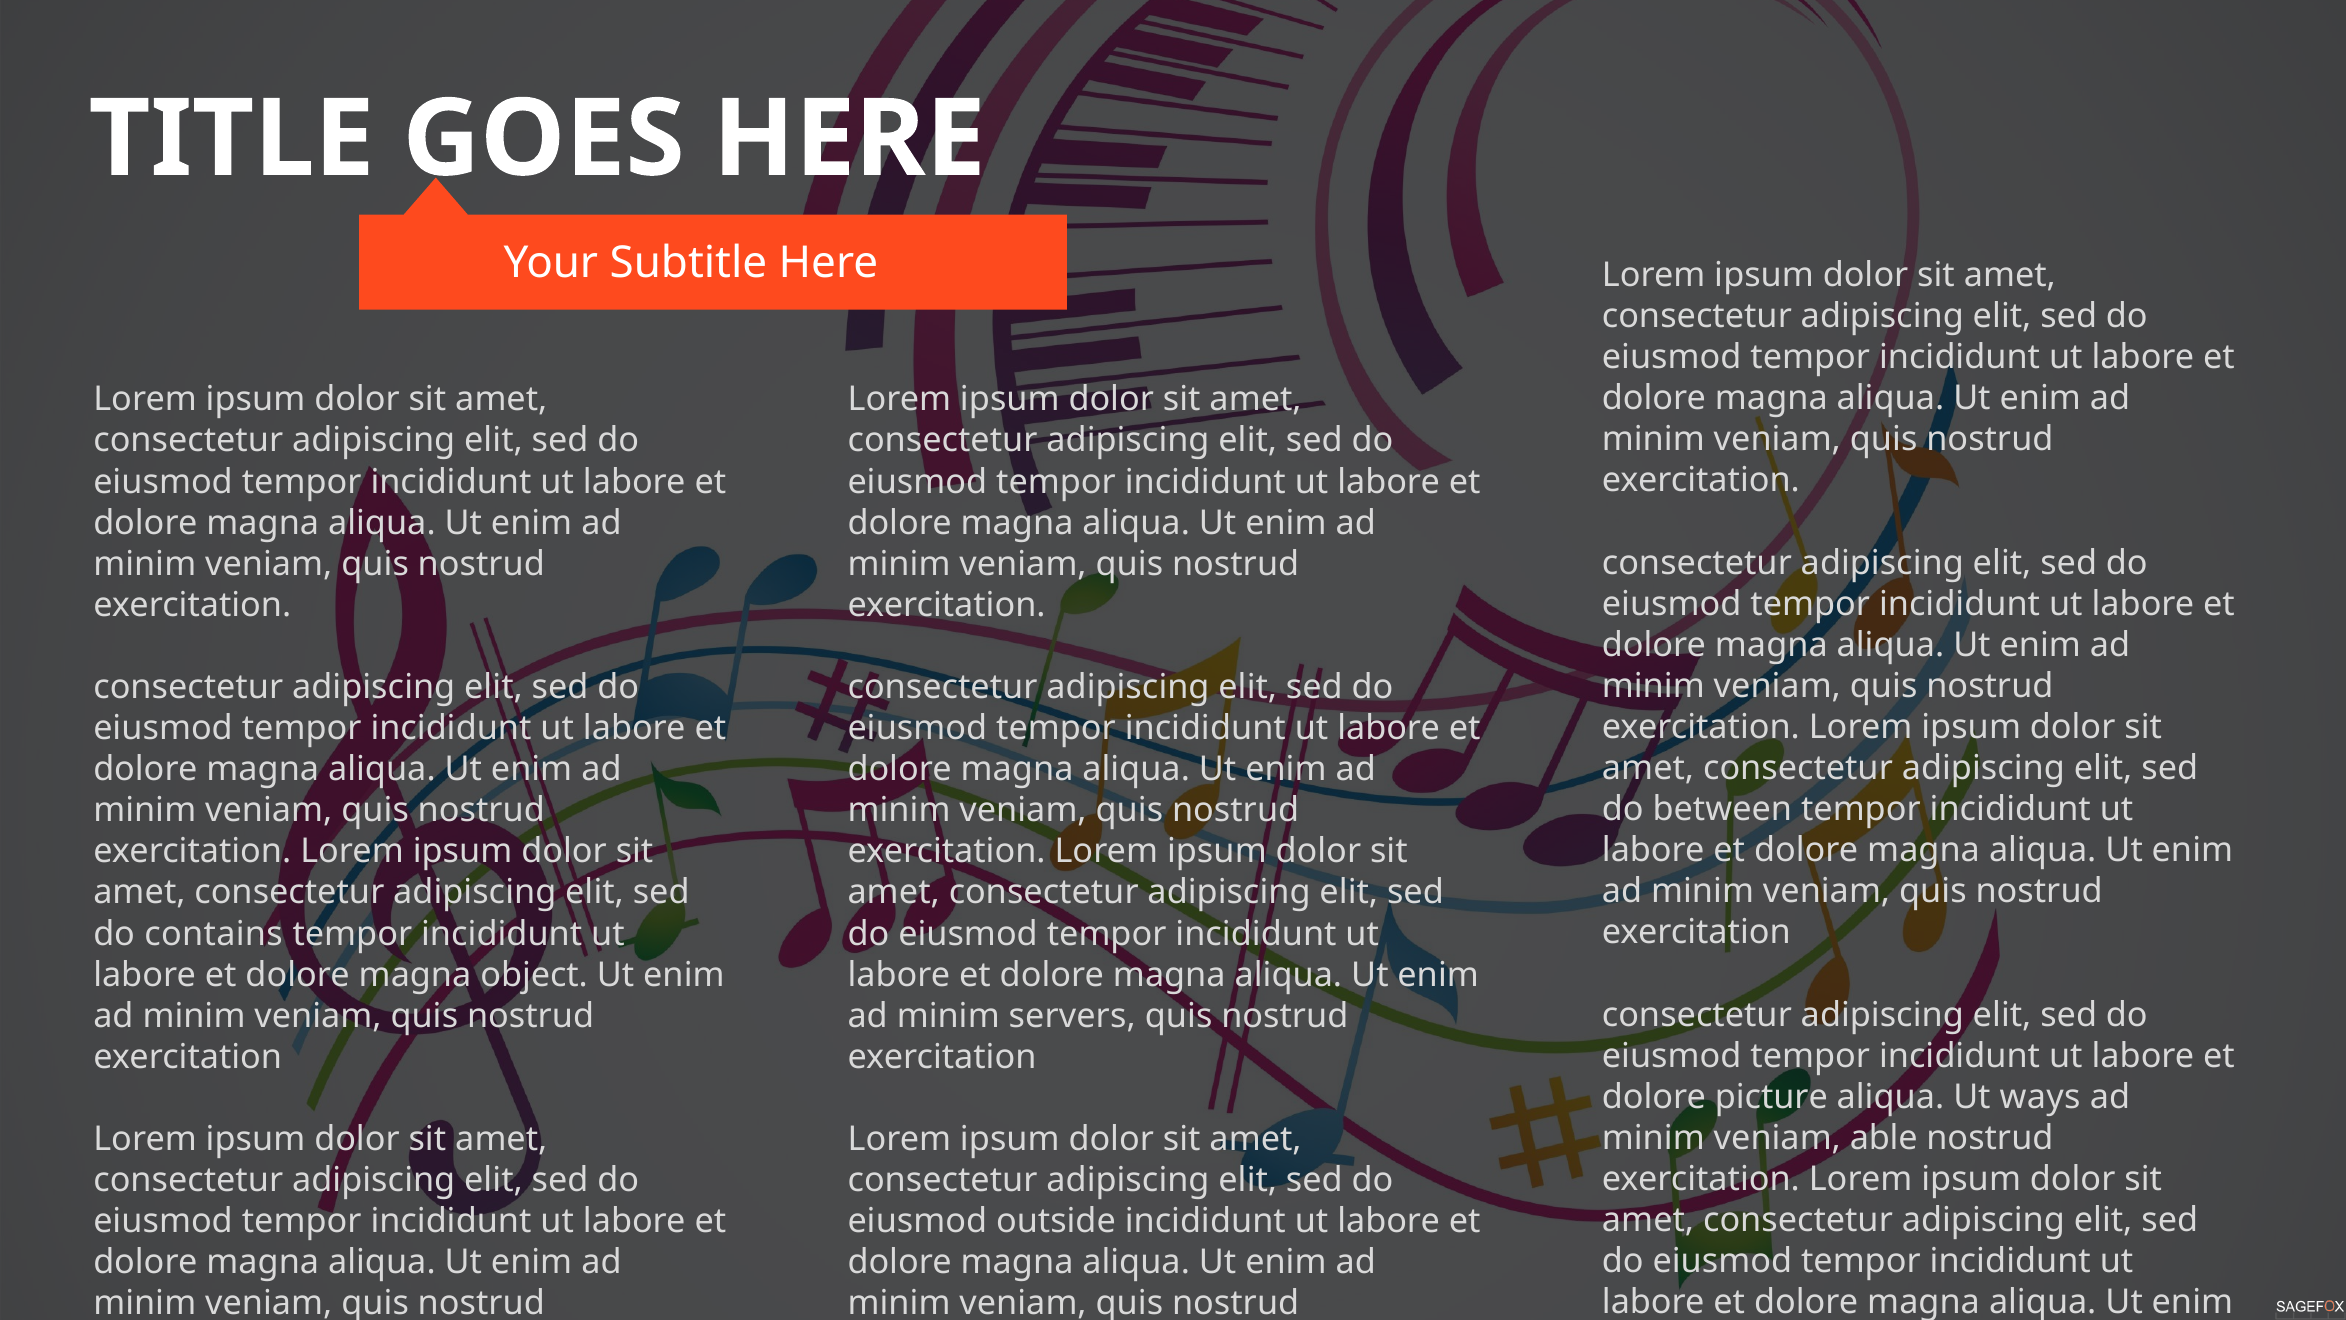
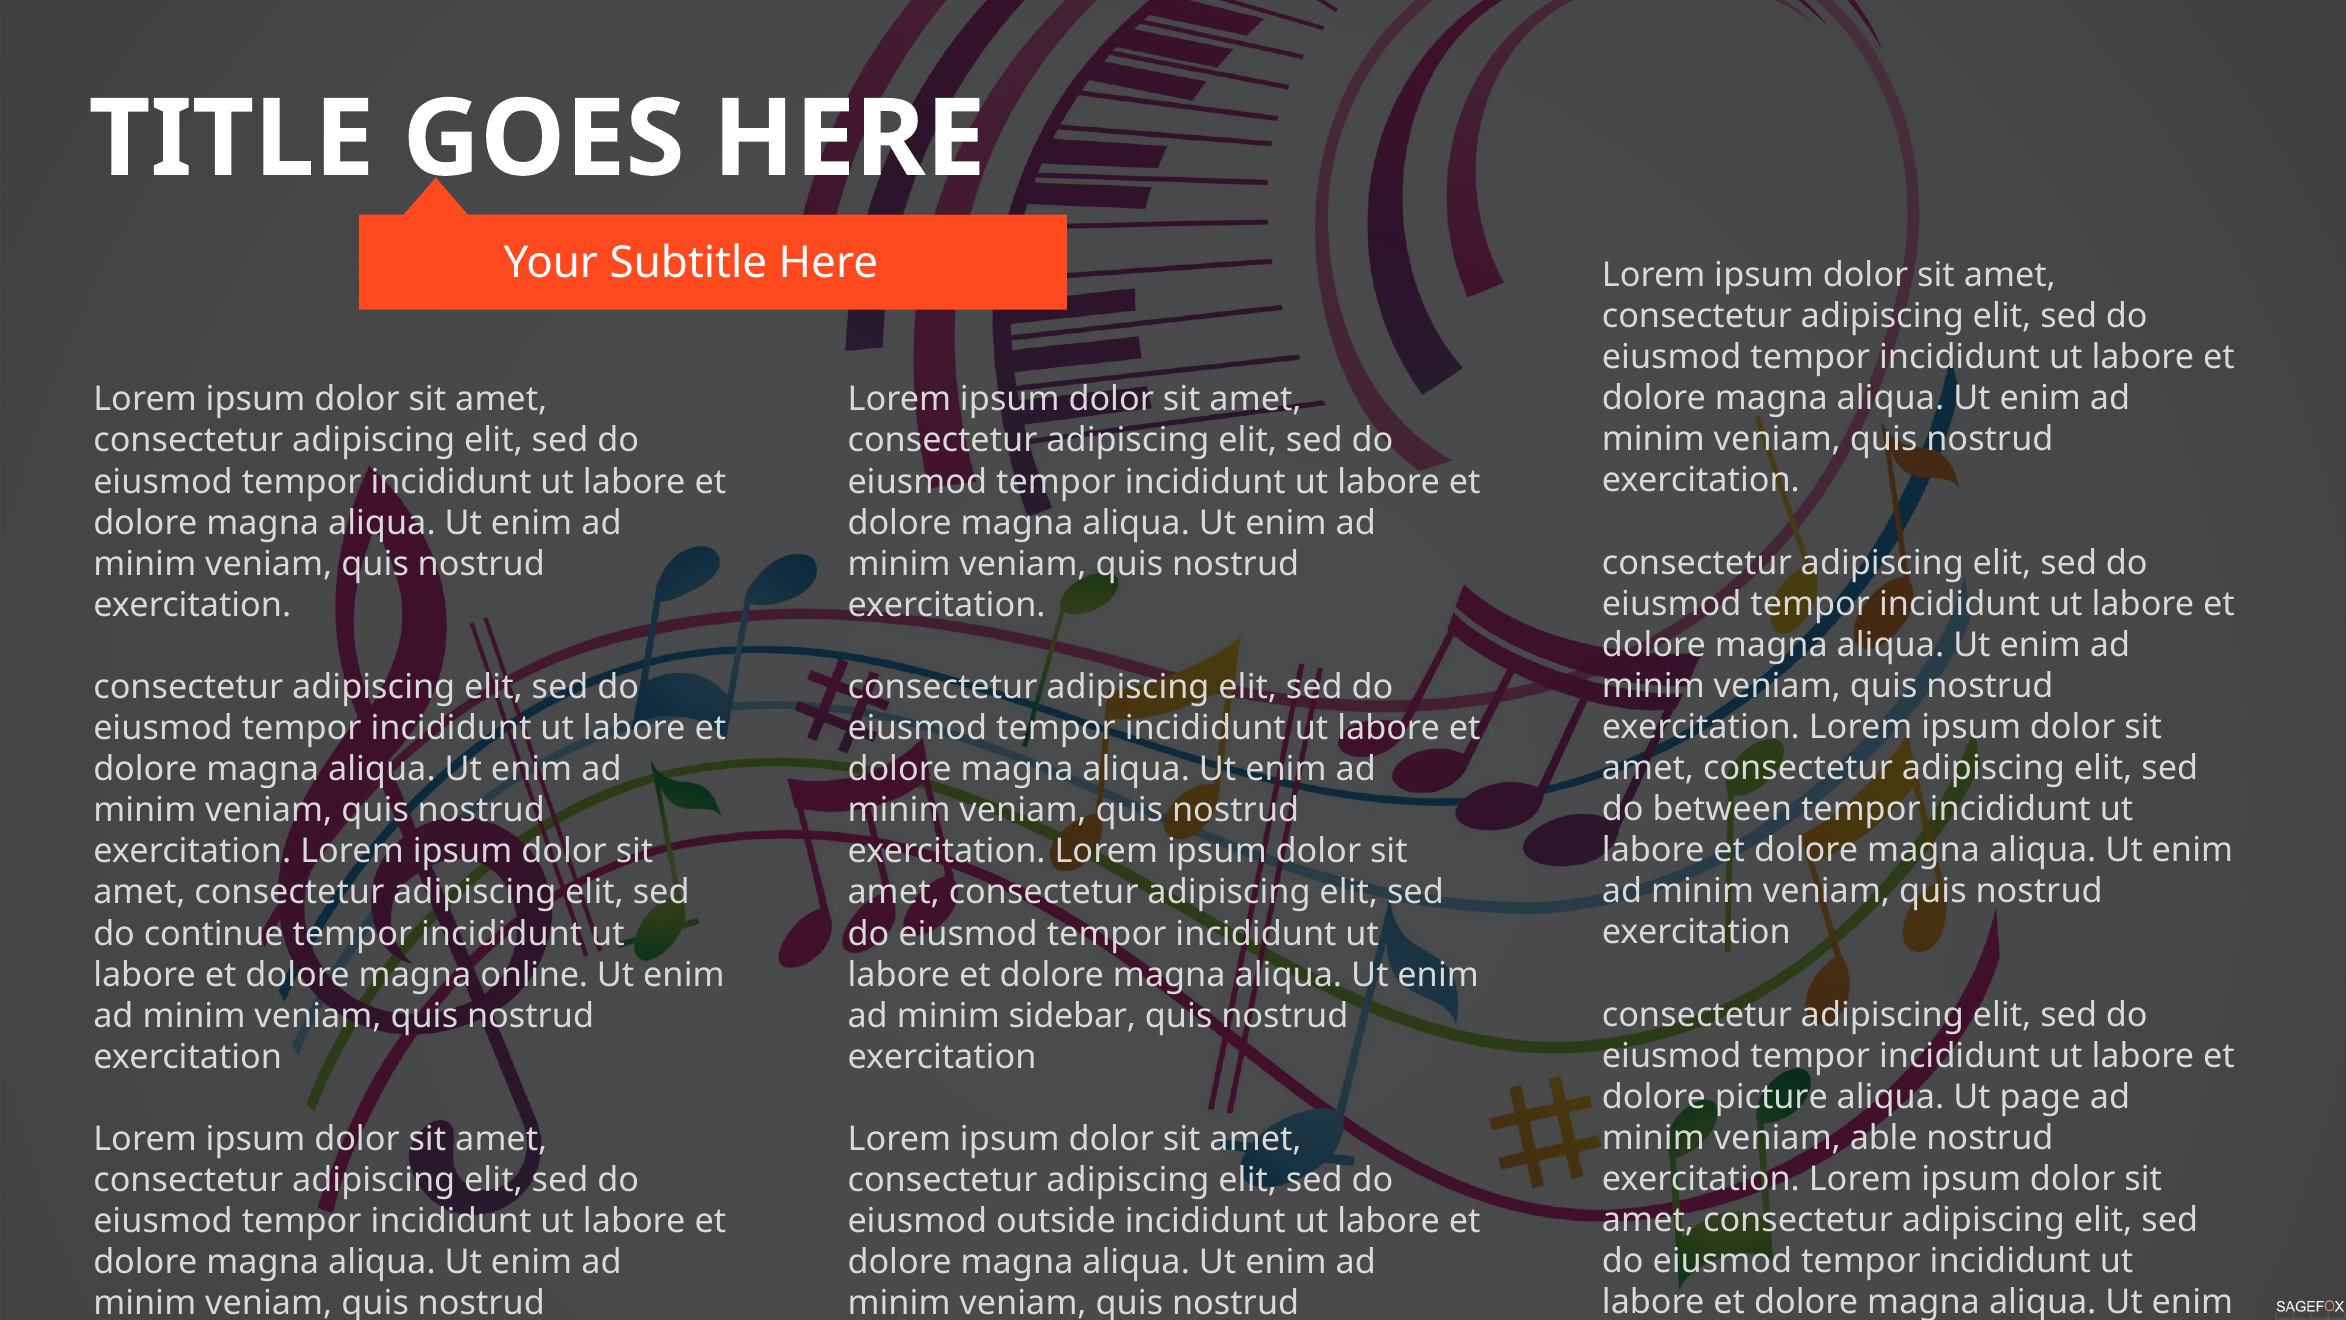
contains: contains -> continue (214, 933)
object: object -> online (534, 975)
servers: servers -> sidebar (1072, 1016)
ways: ways -> page (2040, 1097)
